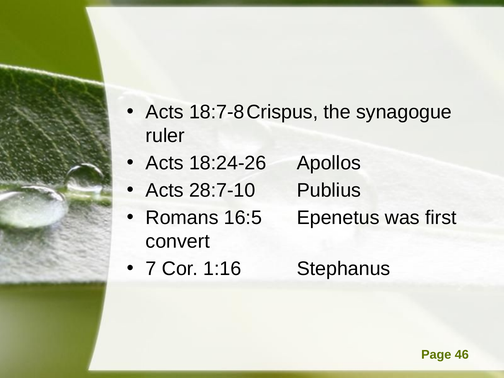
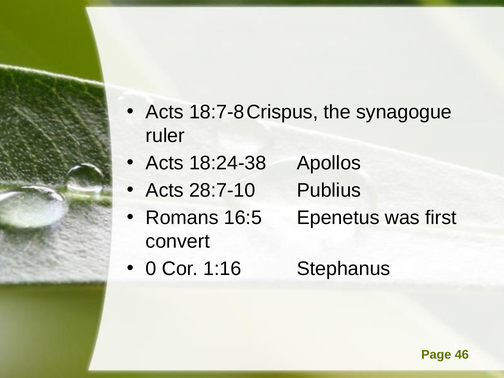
18:24-26: 18:24-26 -> 18:24-38 (228, 163)
7: 7 -> 0 (151, 269)
